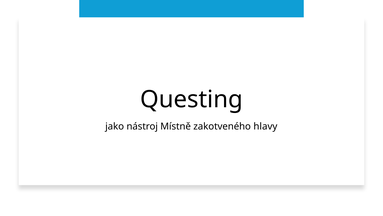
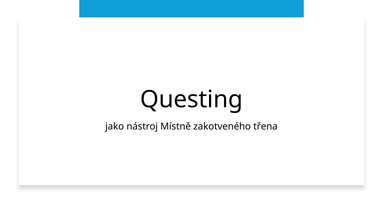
hlavy: hlavy -> třena (265, 126)
